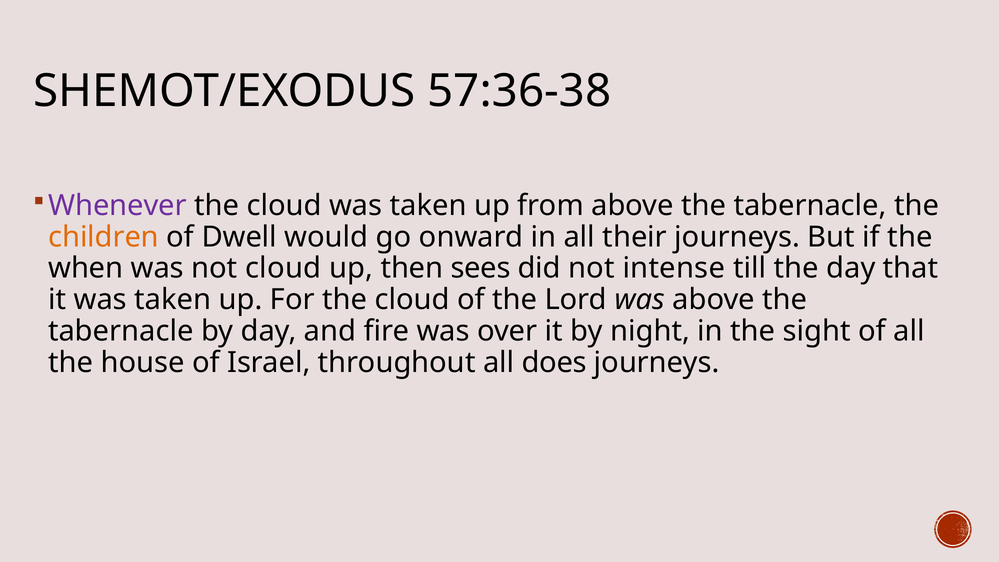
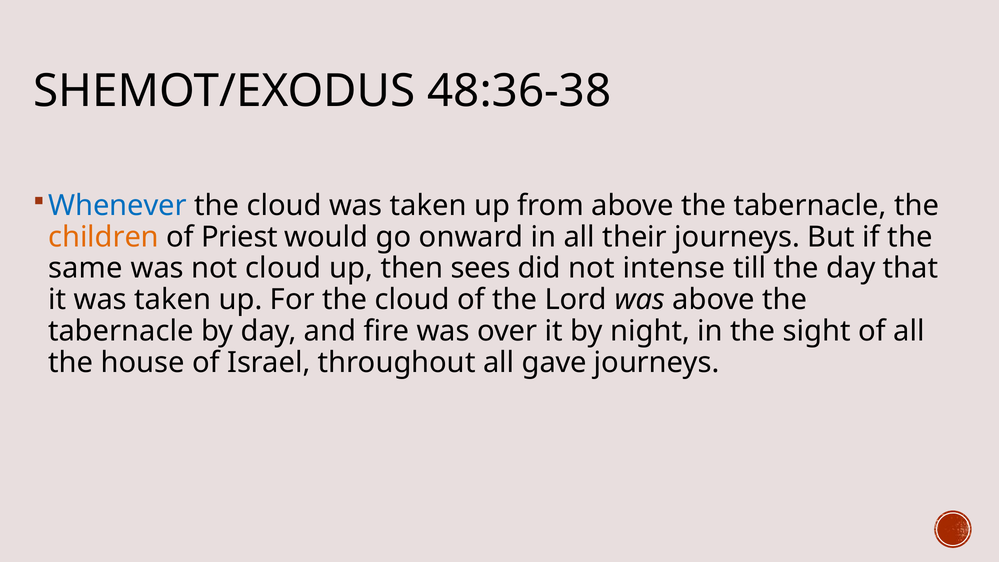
57:36-38: 57:36-38 -> 48:36-38 (519, 91)
Whenever colour: purple -> blue (117, 206)
Dwell: Dwell -> Priest (239, 237)
when: when -> same (86, 268)
does: does -> gave (554, 363)
